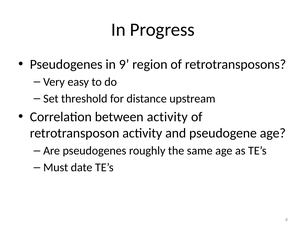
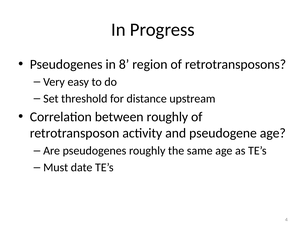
9: 9 -> 8 (124, 64)
between activity: activity -> roughly (167, 117)
